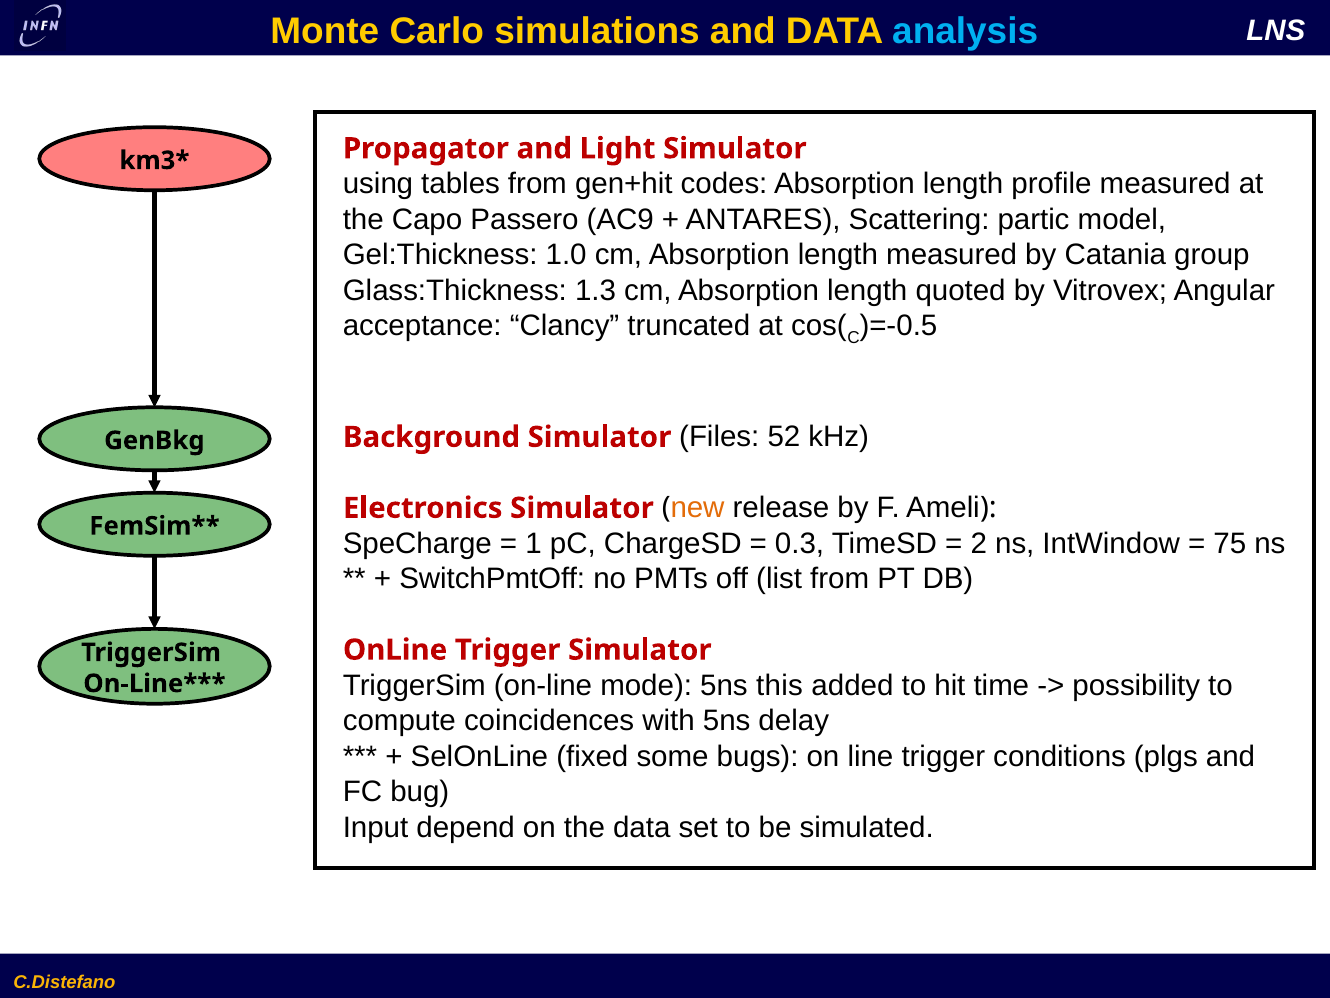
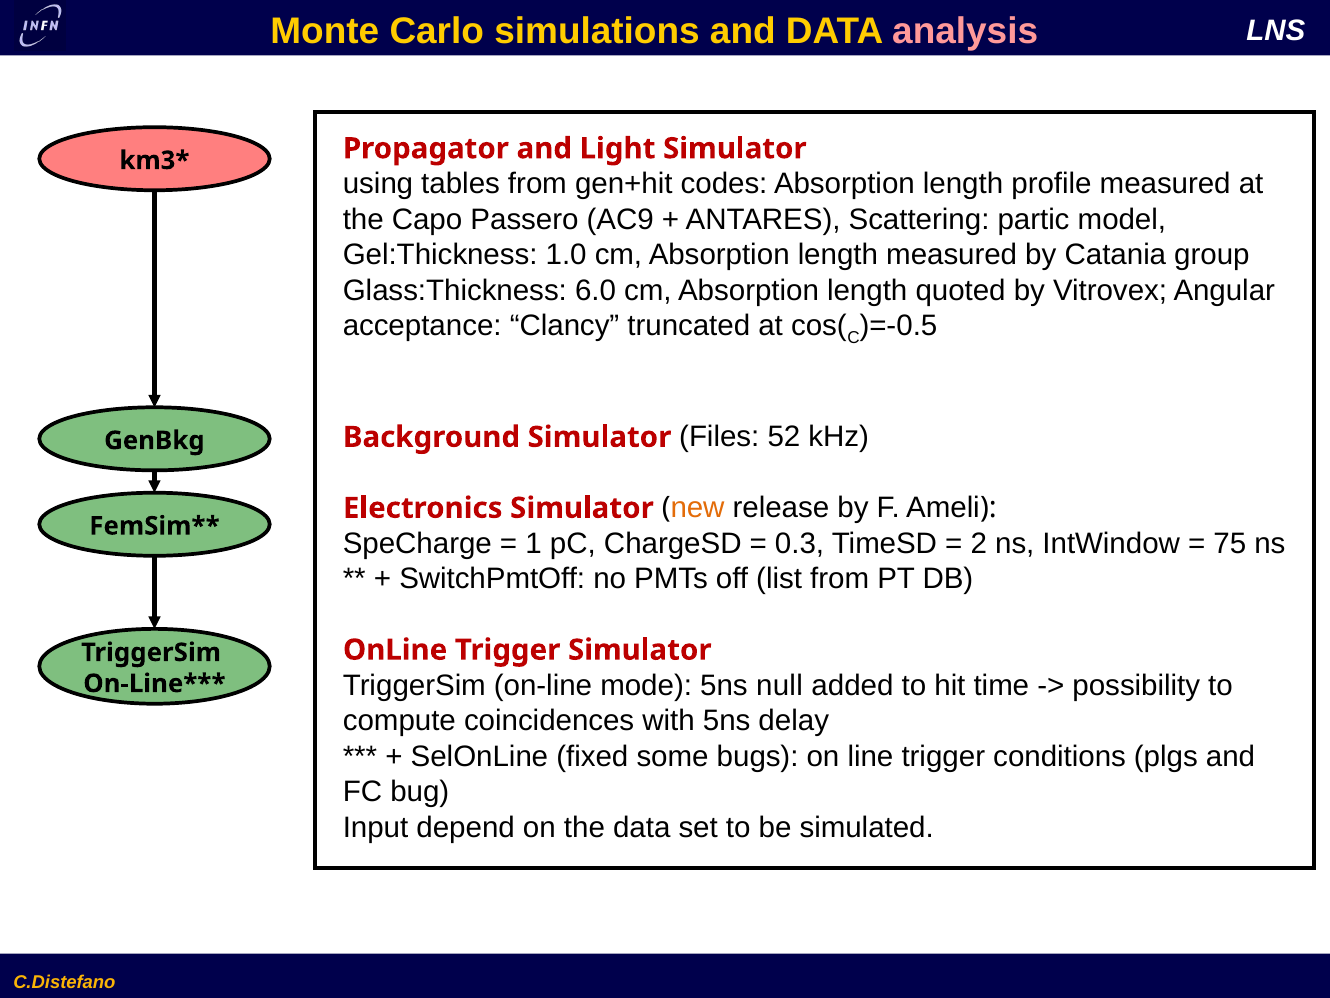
analysis colour: light blue -> pink (965, 31)
1.3: 1.3 -> 6.0 (596, 290)
this: this -> null (779, 685)
